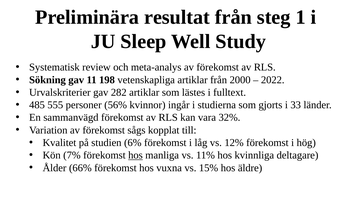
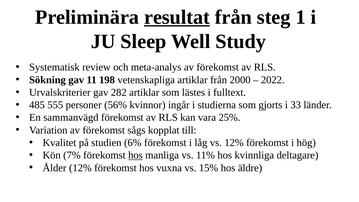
resultat underline: none -> present (177, 17)
32%: 32% -> 25% (229, 117)
Ålder 66%: 66% -> 12% (80, 168)
